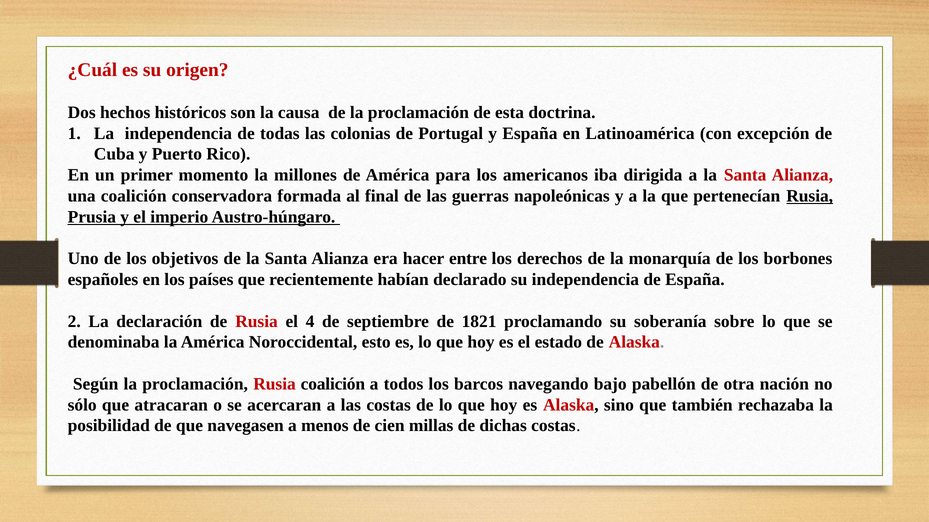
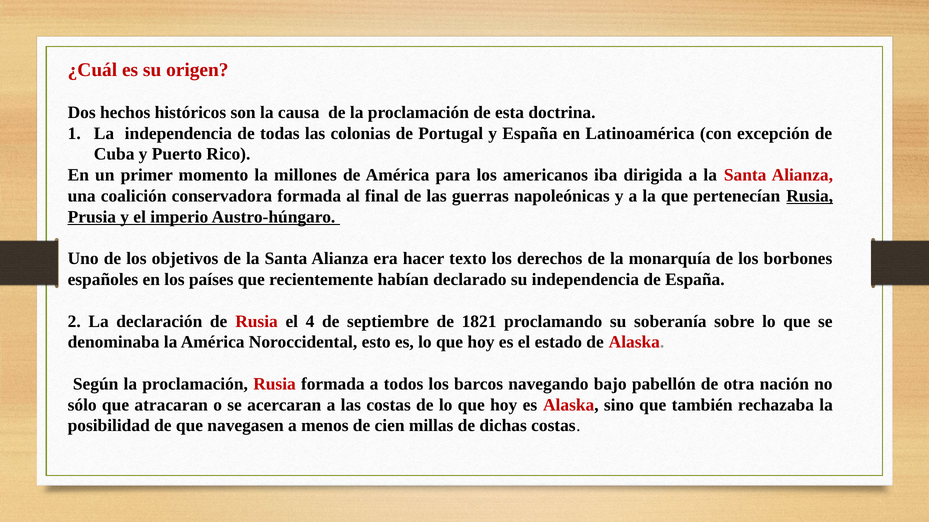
entre: entre -> texto (468, 259)
Rusia coalición: coalición -> formada (333, 384)
